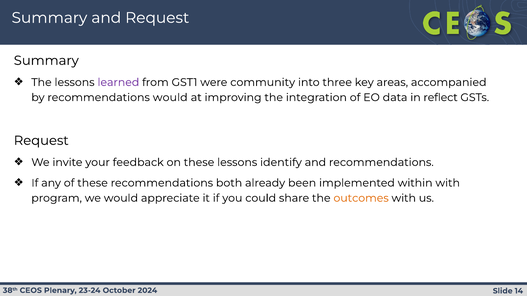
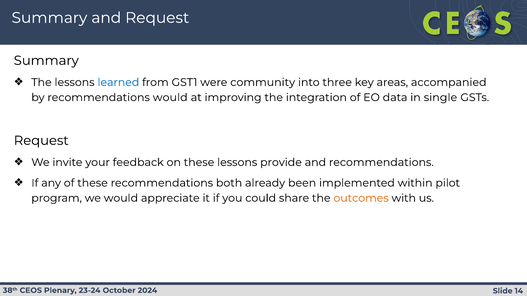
learned colour: purple -> blue (118, 82)
reflect: reflect -> single (440, 98)
identify: identify -> provide (281, 163)
within with: with -> pilot (448, 183)
